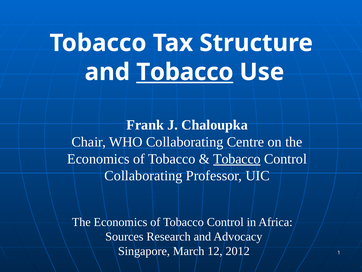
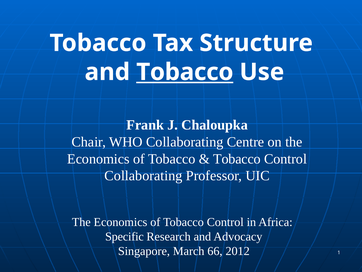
Tobacco underline: present -> none (237, 159)
Sources: Sources -> Specific (124, 236)
12: 12 -> 66 (215, 251)
